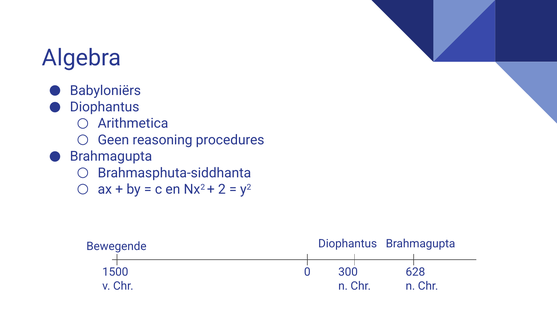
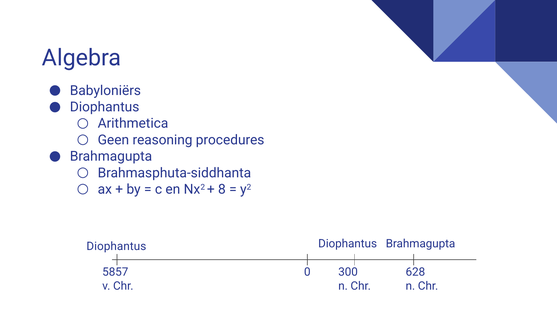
2: 2 -> 8 (222, 189)
Bewegende: Bewegende -> Diophantus (116, 246)
1500: 1500 -> 5857 (115, 272)
